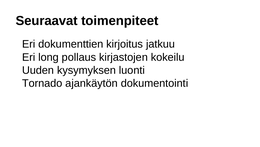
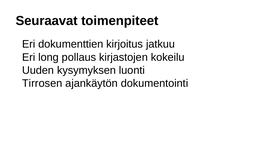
Tornado: Tornado -> Tirrosen (42, 83)
